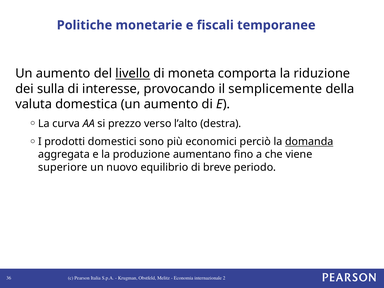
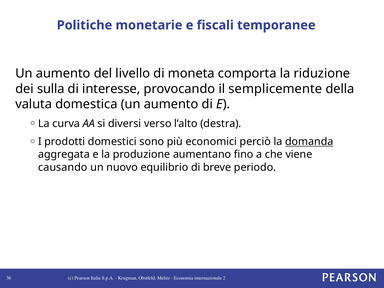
livello underline: present -> none (133, 74)
prezzo: prezzo -> diversi (125, 124)
superiore: superiore -> causando (63, 167)
